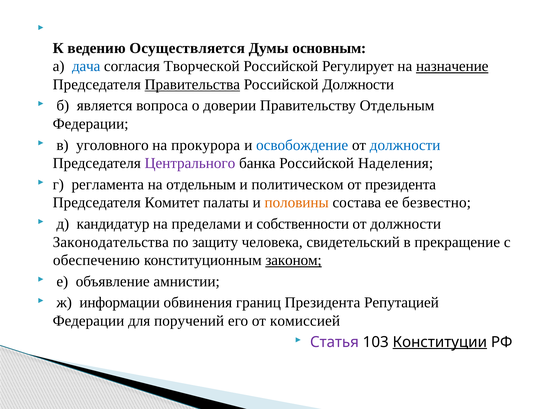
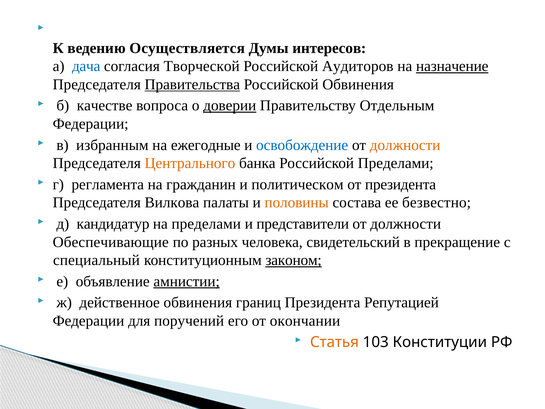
основным: основным -> интересов (329, 48)
Регулирует: Регулирует -> Аудиторов (358, 66)
Российской Должности: Должности -> Обвинения (358, 84)
является: является -> качестве (105, 106)
доверии underline: none -> present (230, 106)
уголовного: уголовного -> избранным (112, 145)
прокурора: прокурора -> ежегодные (206, 145)
должности colour: blue -> orange (405, 145)
Центрального colour: purple -> orange (190, 163)
Российской Наделения: Наделения -> Пределами (396, 163)
на отдельным: отдельным -> гражданин (201, 184)
Комитет: Комитет -> Вилкова (172, 203)
собственности: собственности -> представители (303, 224)
Законодательства: Законодательства -> Обеспечивающие (111, 242)
защиту: защиту -> разных (215, 242)
обеспечению: обеспечению -> специальный (96, 260)
амнистии underline: none -> present (187, 281)
информации: информации -> действенное (120, 302)
комиссией: комиссией -> окончании (305, 321)
Статья colour: purple -> orange (334, 342)
Конституции underline: present -> none (440, 342)
